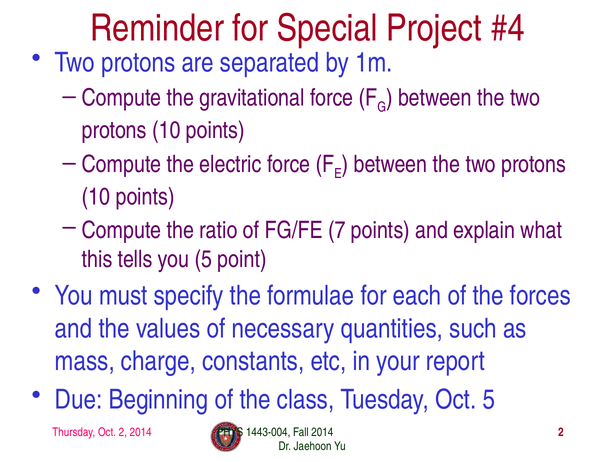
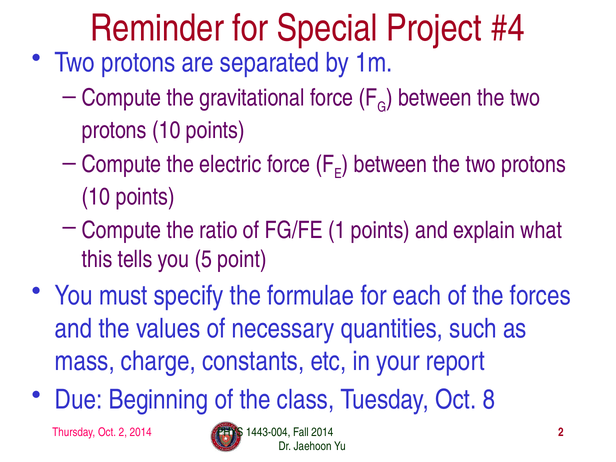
7: 7 -> 1 (337, 230)
Oct 5: 5 -> 8 (489, 400)
